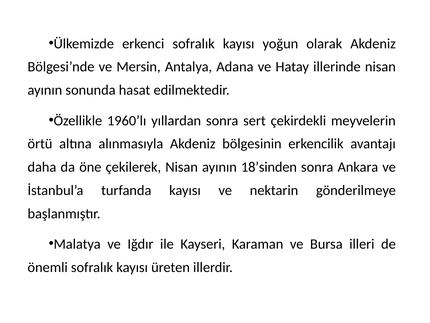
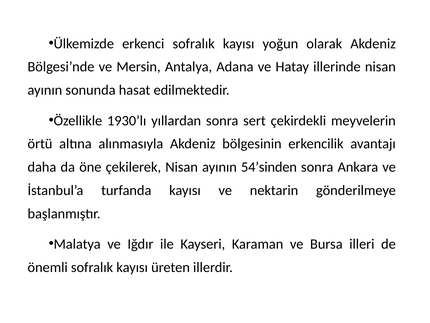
1960’lı: 1960’lı -> 1930’lı (127, 120)
18’sinden: 18’sinden -> 54’sinden (269, 167)
